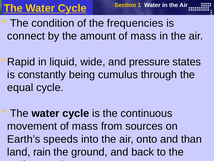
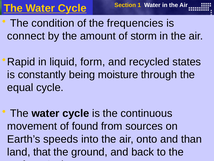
amount of mass: mass -> storm (144, 36)
wide: wide -> form (93, 62)
pressure: pressure -> recycled (149, 62)
cumulus: cumulus -> moisture (118, 74)
movement of mass: mass -> found (85, 126)
rain: rain -> that (42, 152)
